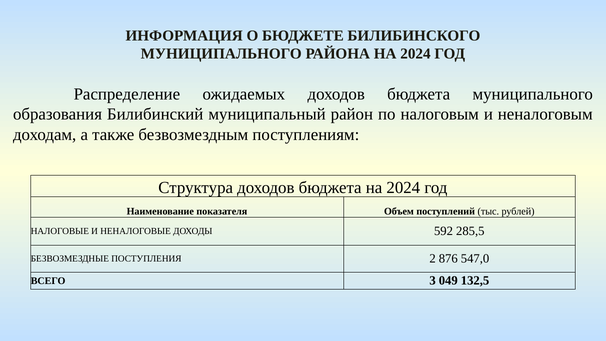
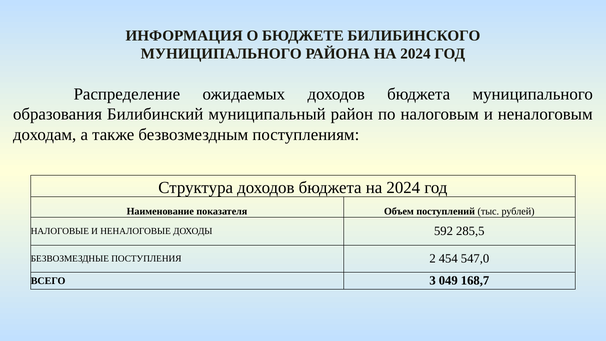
876: 876 -> 454 (448, 259)
132,5: 132,5 -> 168,7 (475, 281)
